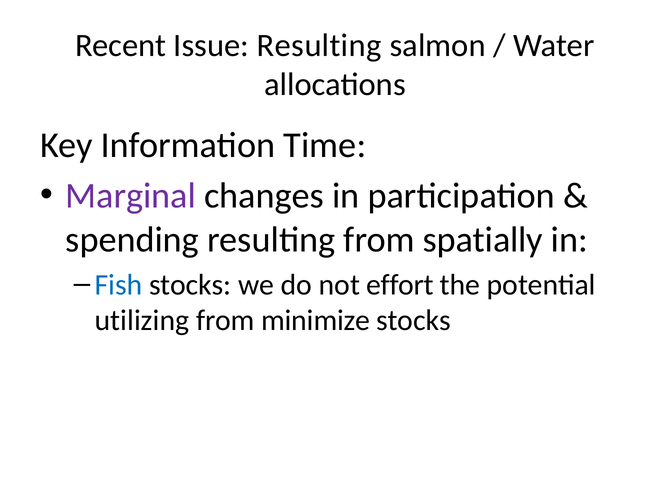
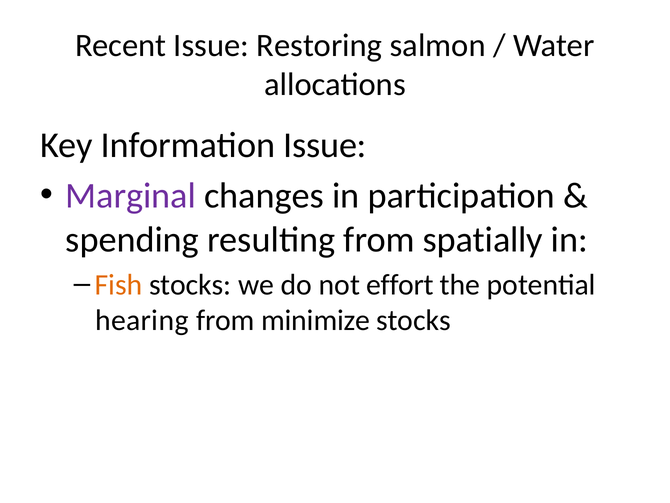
Issue Resulting: Resulting -> Restoring (319, 45)
Information Time: Time -> Issue (325, 145)
Fish colour: blue -> orange (119, 284)
utilizing: utilizing -> hearing (142, 320)
